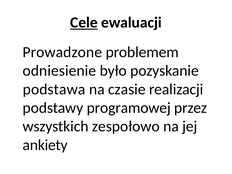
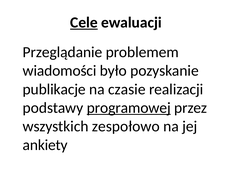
Prowadzone: Prowadzone -> Przeglądanie (62, 52)
odniesienie: odniesienie -> wiadomości (60, 71)
podstawa: podstawa -> publikacje (54, 89)
programowej underline: none -> present (129, 108)
